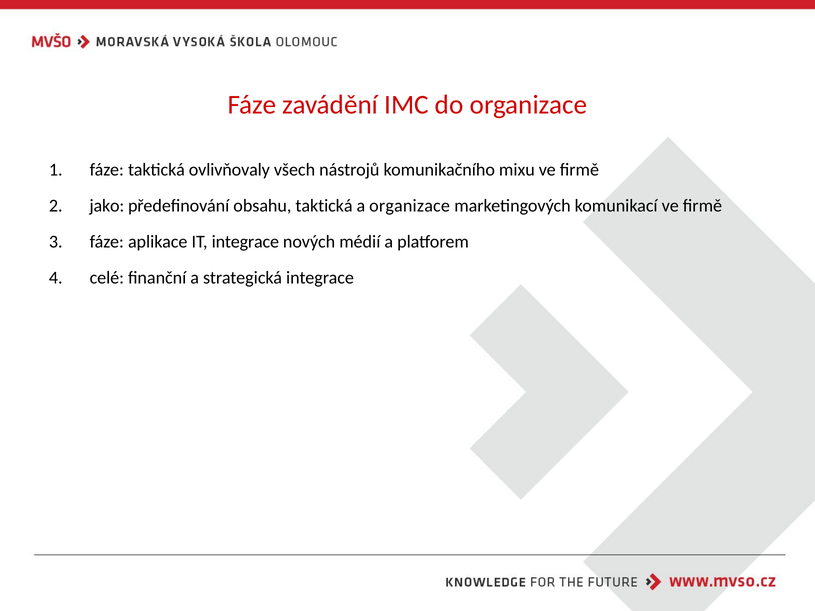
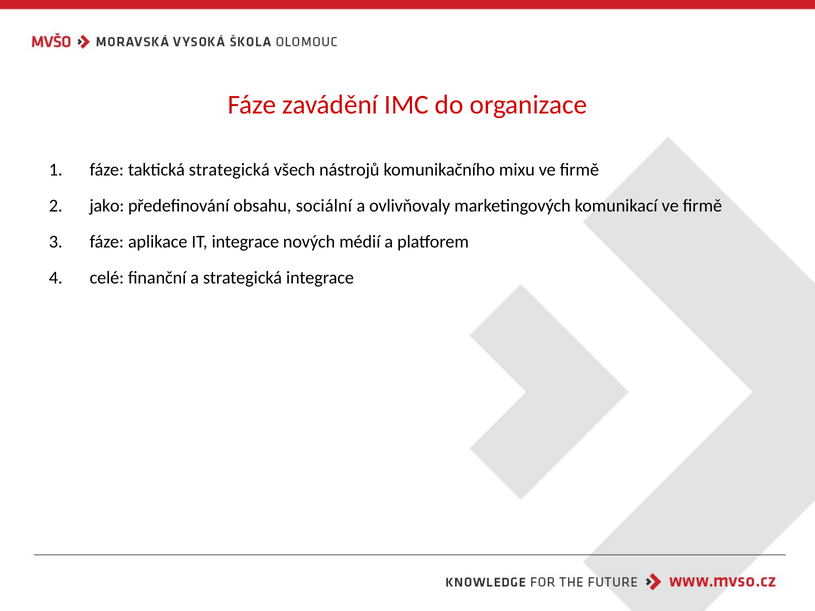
taktická ovlivňovaly: ovlivňovaly -> strategická (229, 170)
obsahu taktická: taktická -> sociální (324, 206)
a organizace: organizace -> ovlivňovaly (410, 206)
